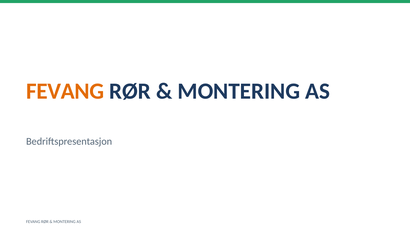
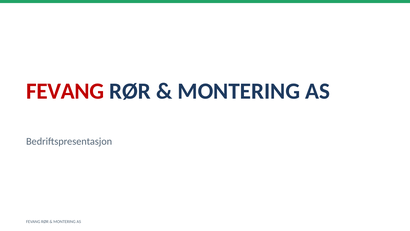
FEVANG colour: orange -> red (65, 91)
